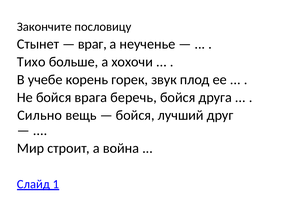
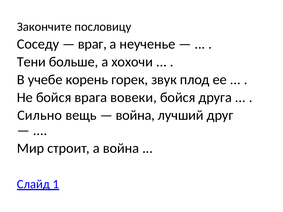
Стынет: Стынет -> Соседу (38, 44)
Тихо: Тихо -> Тени (31, 62)
беречь: беречь -> вовеки (134, 98)
бойся: бойся -> война (135, 115)
